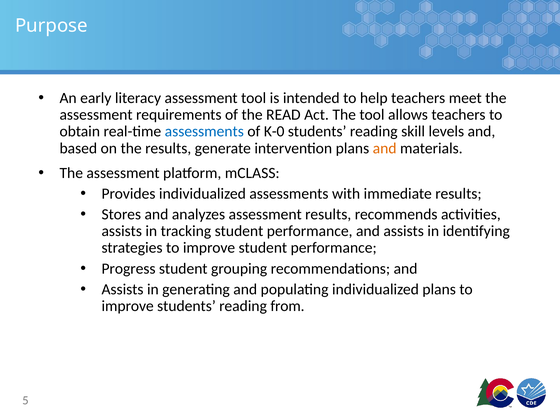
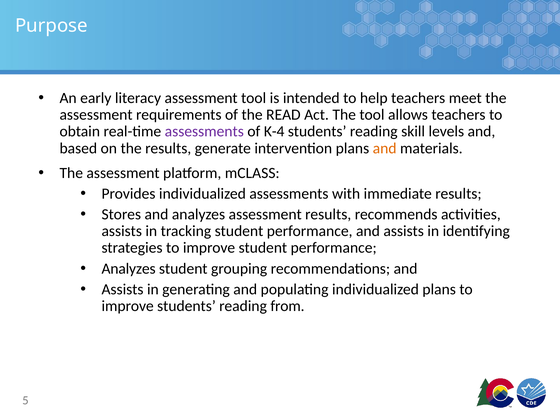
assessments colour: blue -> purple (204, 132)
K-0: K-0 -> K-4 (274, 132)
Progress: Progress -> Analyzes (129, 269)
